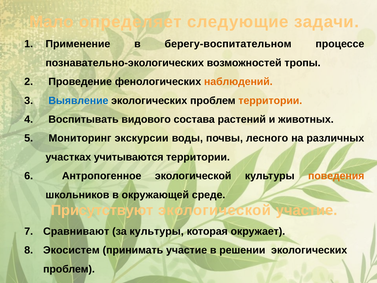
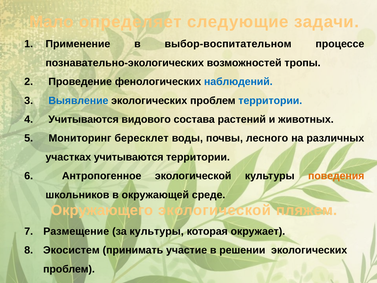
берегу-воспитательном: берегу-воспитательном -> выбор-воспитательном (228, 44)
наблюдений colour: orange -> blue (238, 82)
территории colour: orange -> blue (270, 100)
Воспитывать: Воспитывать -> Учитываются (84, 119)
экскурсии: экскурсии -> бересклет (142, 138)
Присутствуют: Присутствуют -> Окружающего (102, 210)
экологической участие: участие -> пляжем (307, 210)
Сравнивают: Сравнивают -> Размещение (76, 231)
